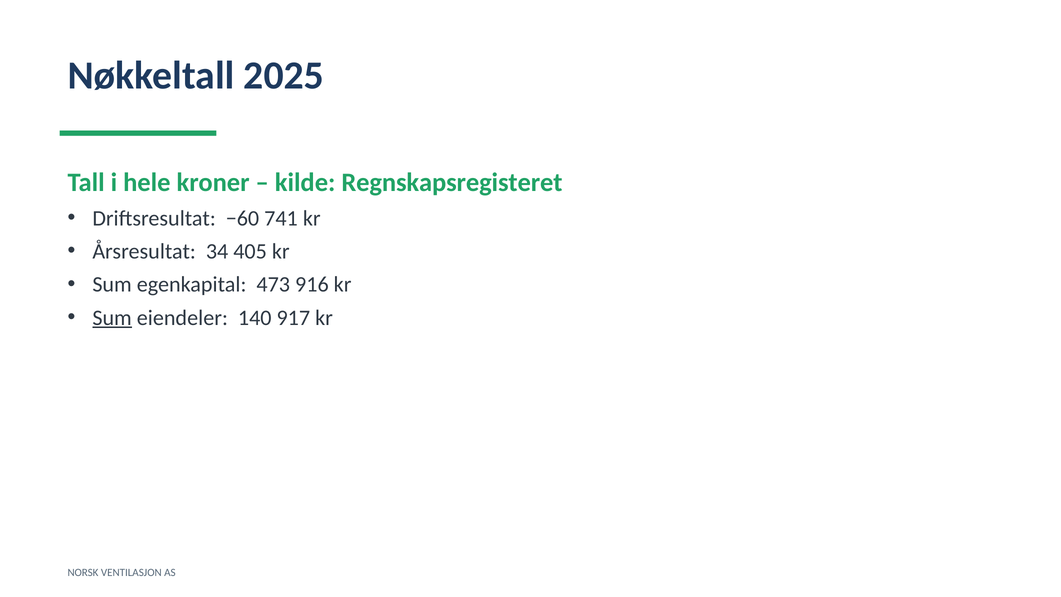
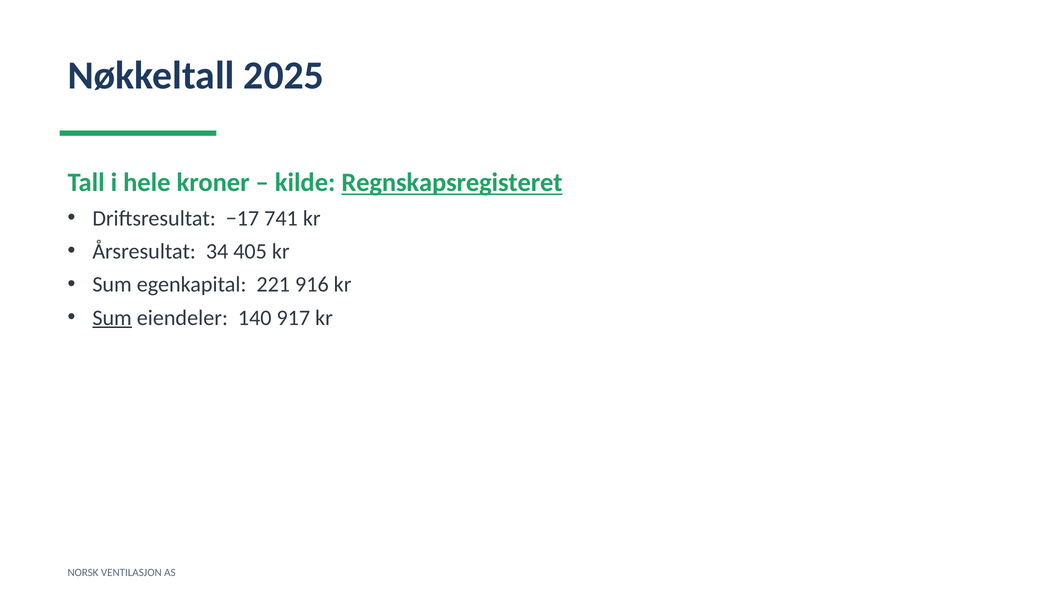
Regnskapsregisteret underline: none -> present (452, 183)
−60: −60 -> −17 (242, 218)
473: 473 -> 221 (273, 285)
